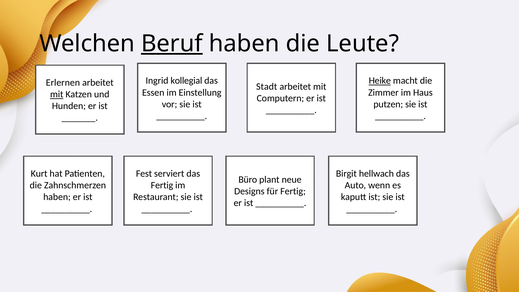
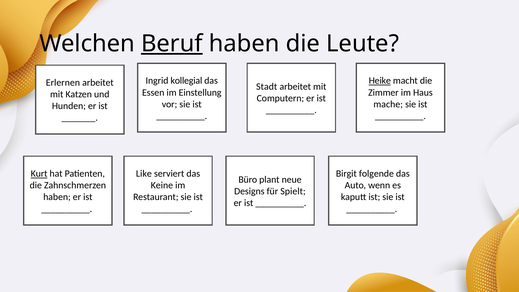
mit underline: present -> none (57, 94)
putzen: putzen -> mache (388, 104)
Kurt underline: none -> present (39, 174)
Fest: Fest -> Like (144, 174)
hellwach: hellwach -> folgende (376, 174)
Fertig: Fertig -> Keine (162, 185)
für Fertig: Fertig -> Spielt (293, 191)
